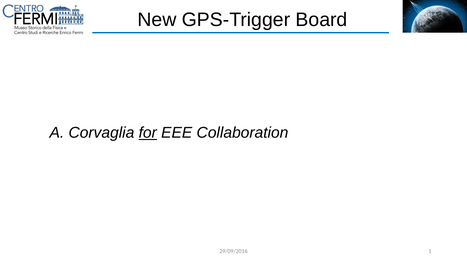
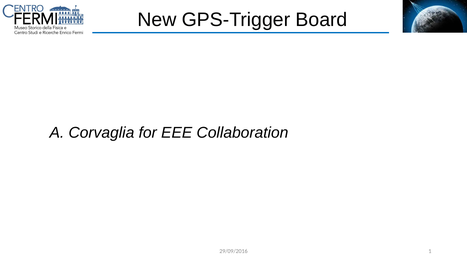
for underline: present -> none (148, 133)
